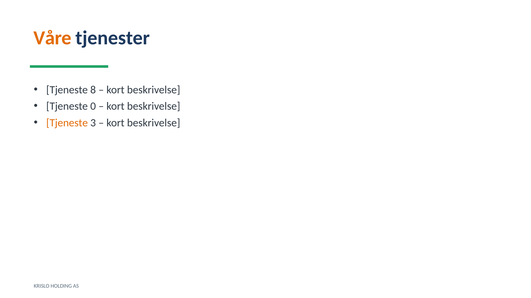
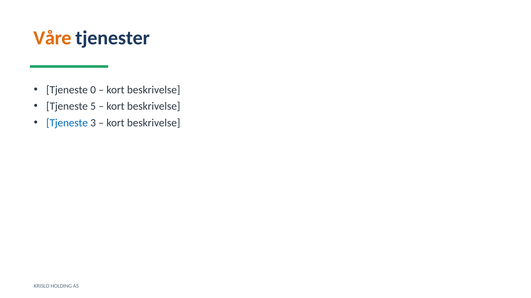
8: 8 -> 0 (93, 90)
0: 0 -> 5 (93, 107)
Tjeneste colour: orange -> blue (67, 123)
